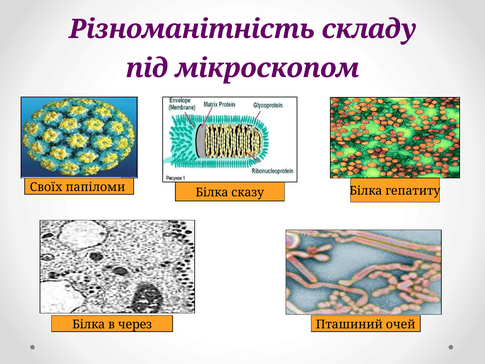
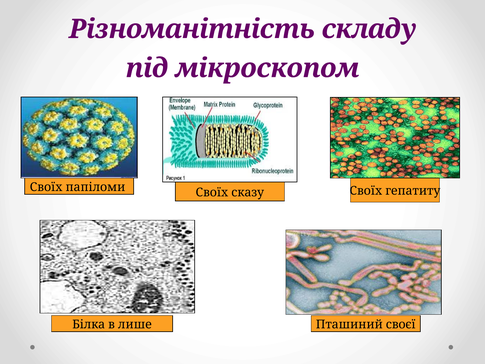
папіломи Білка: Білка -> Своїх (212, 192)
сказу Білка: Білка -> Своїх (366, 191)
через: через -> лише (135, 324)
очей: очей -> своєї (401, 324)
